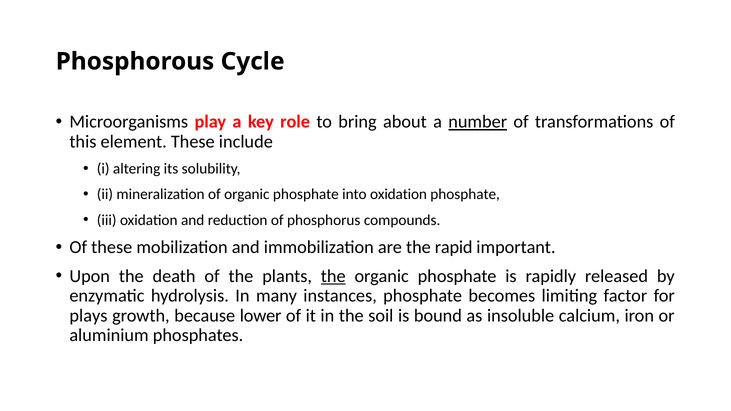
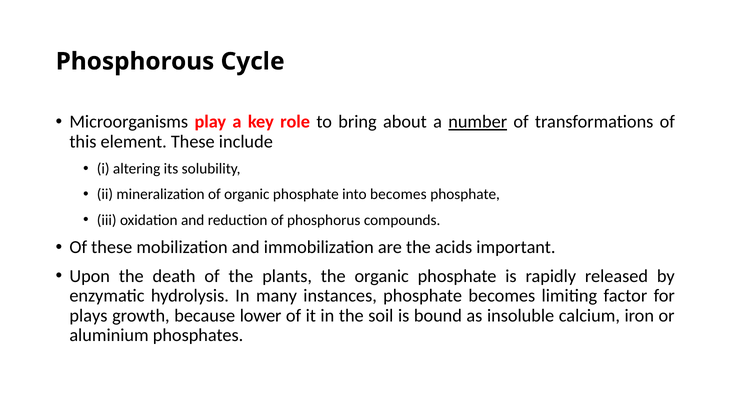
into oxidation: oxidation -> becomes (398, 195)
rapid: rapid -> acids (454, 247)
the underline: present -> none (333, 276)
